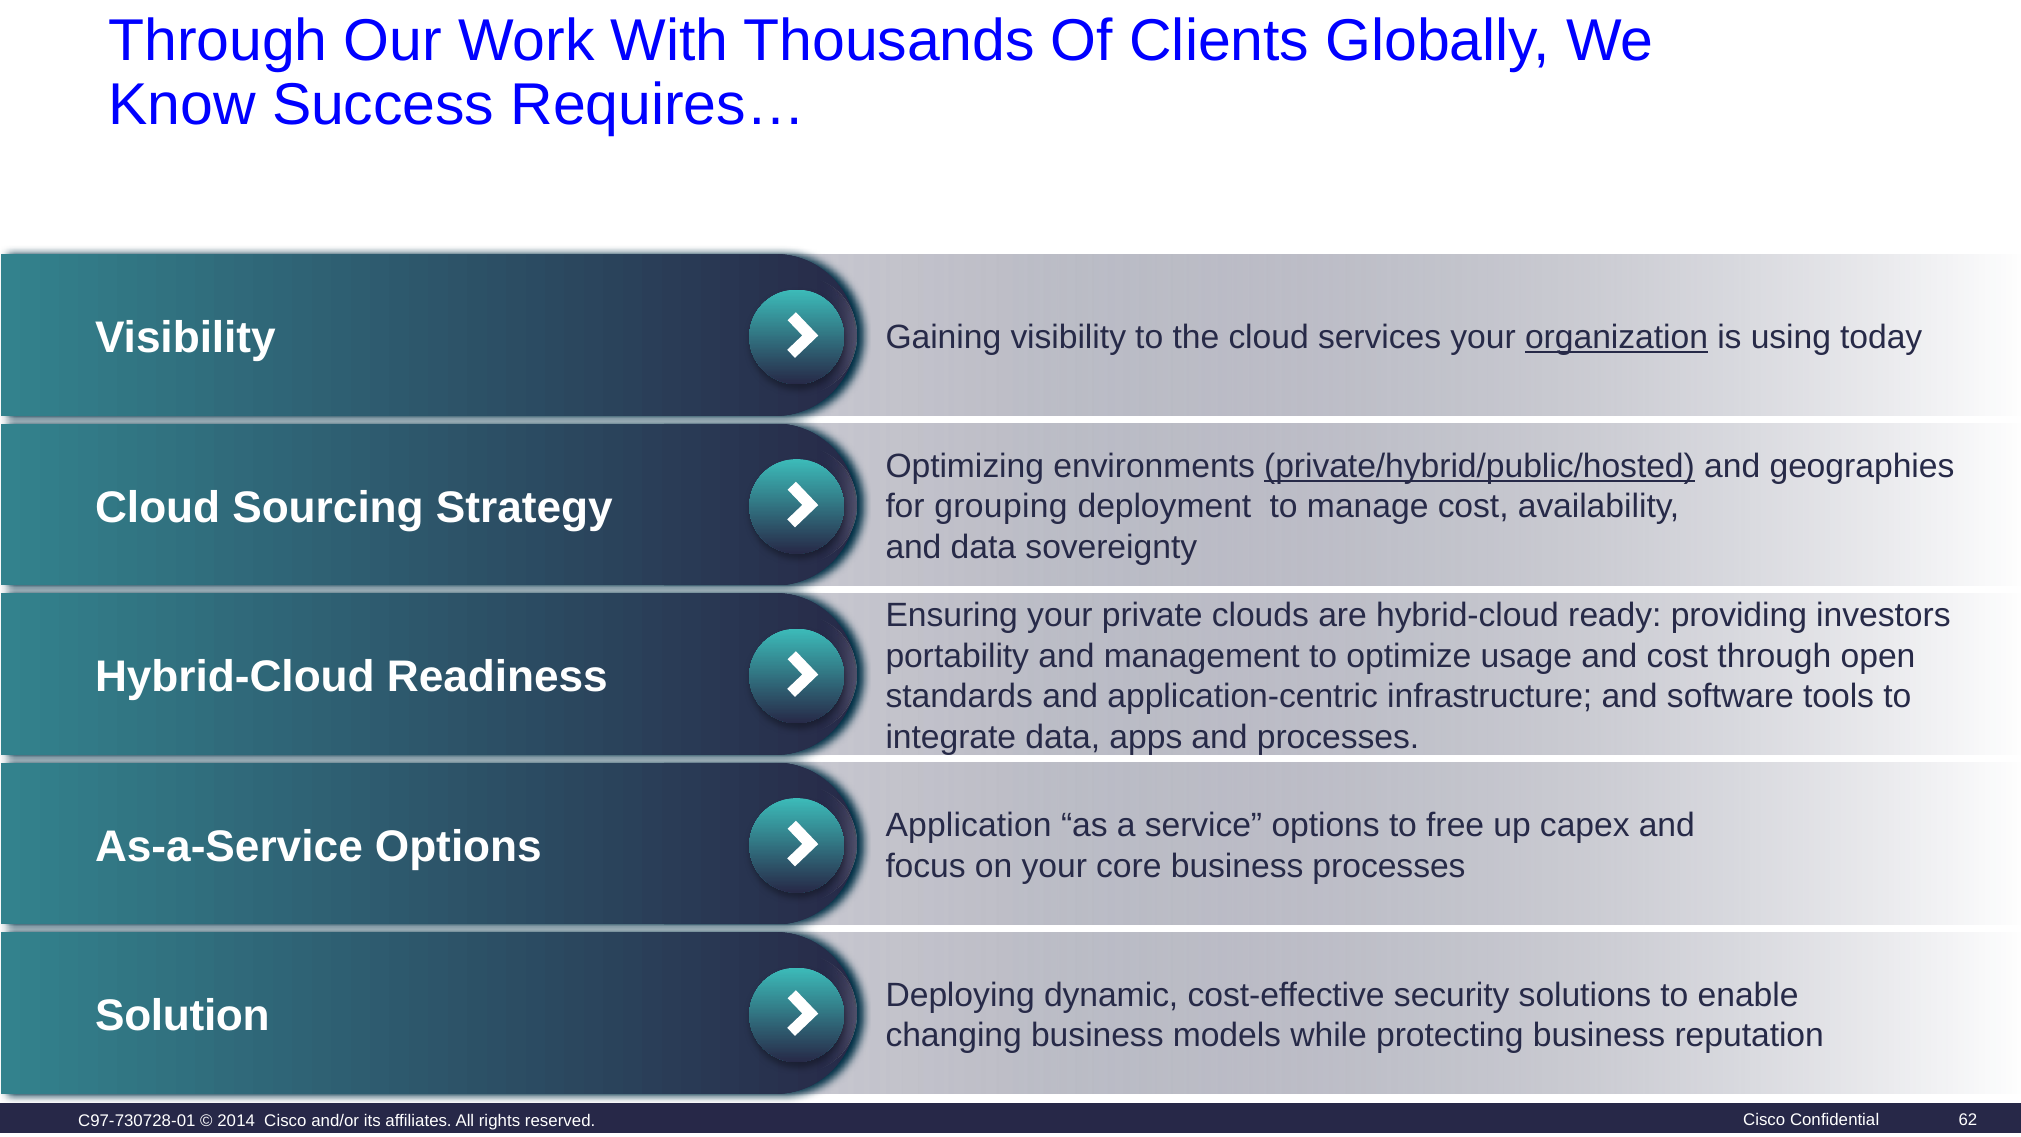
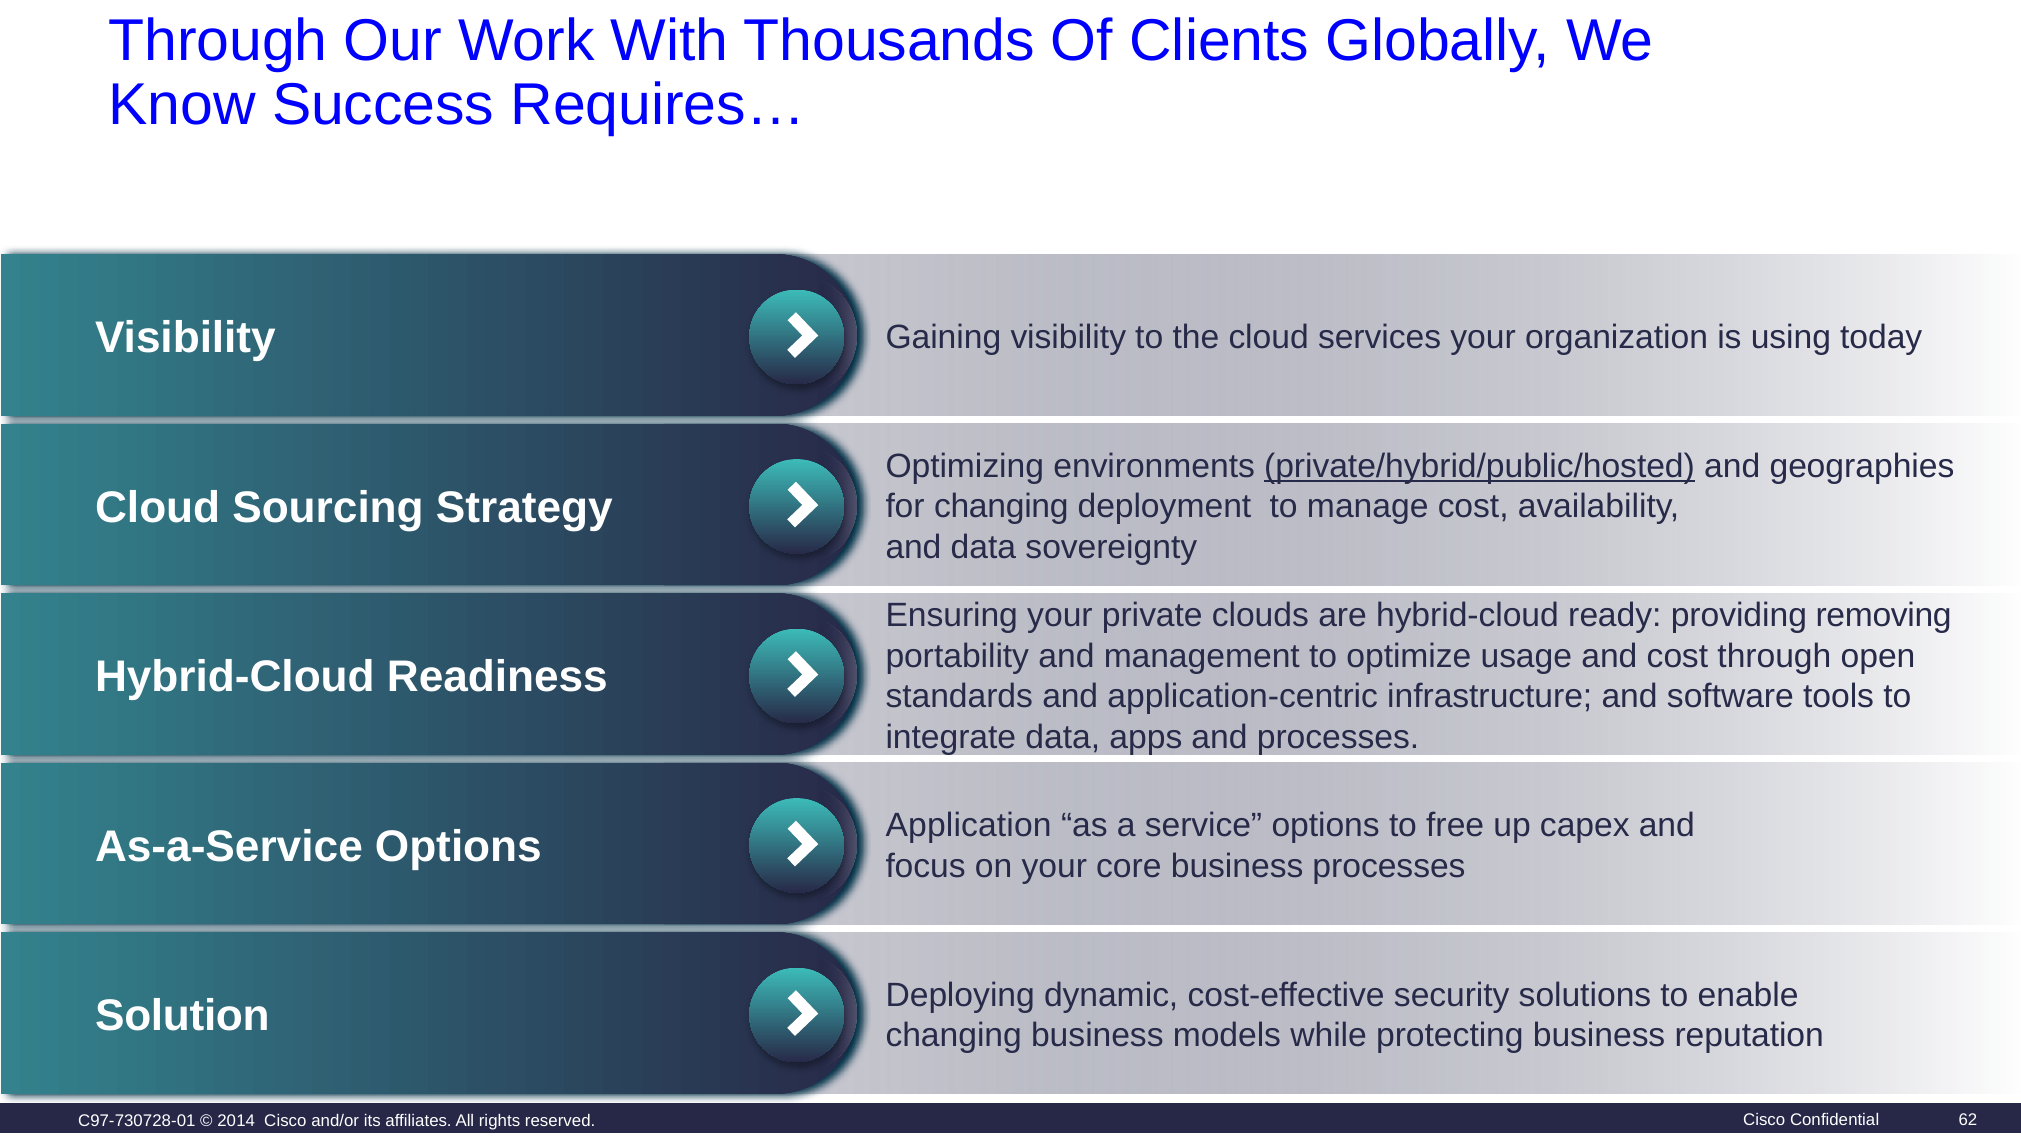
organization underline: present -> none (1617, 337)
for grouping: grouping -> changing (1001, 507)
investors: investors -> removing (1884, 616)
